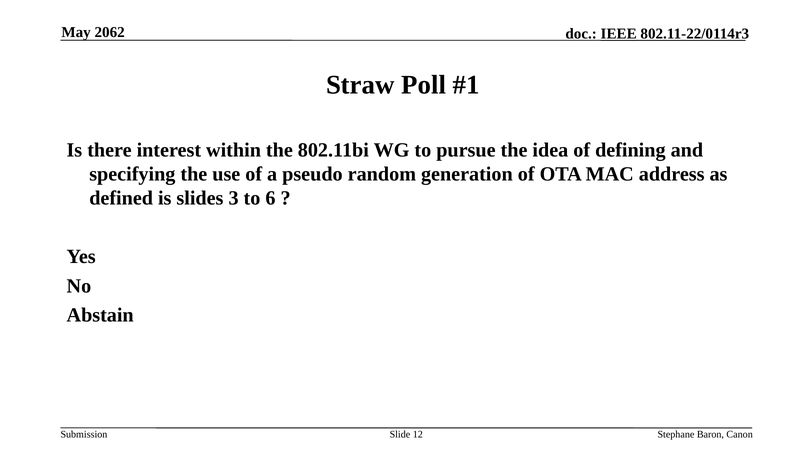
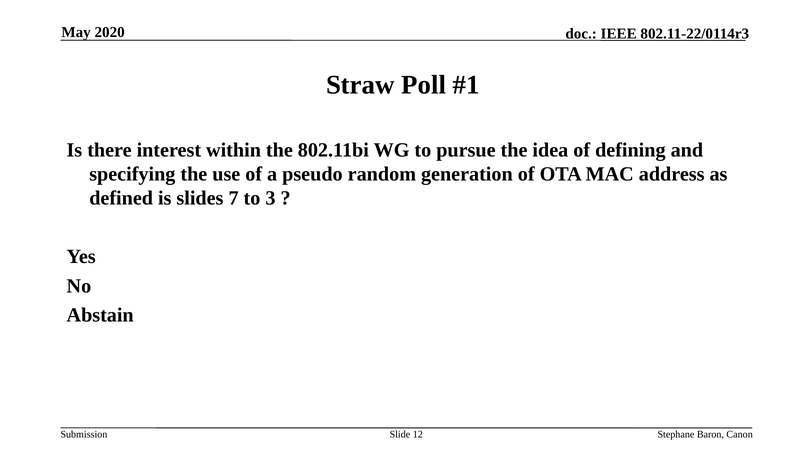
2062: 2062 -> 2020 (110, 32)
3: 3 -> 7 (234, 198)
6: 6 -> 3 (270, 198)
